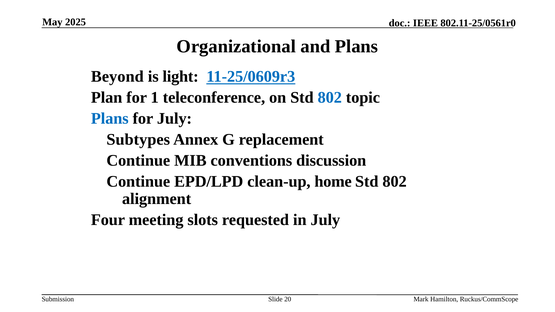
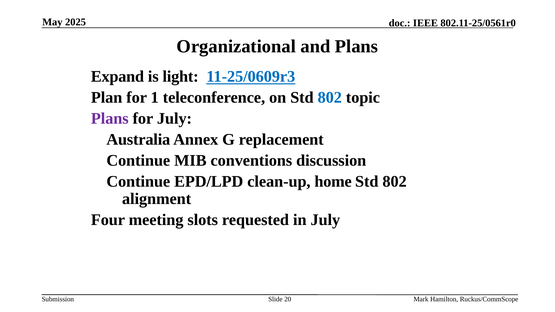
Beyond: Beyond -> Expand (117, 77)
Plans colour: blue -> purple (110, 119)
Subtypes: Subtypes -> Australia (138, 140)
